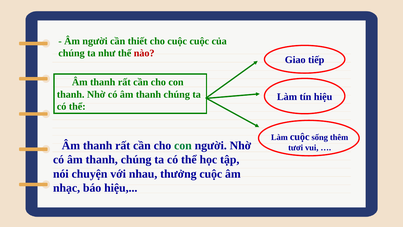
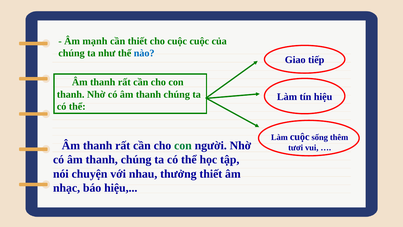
Âm người: người -> mạnh (95, 41)
nào colour: red -> blue (144, 53)
thưởng cuộc: cuộc -> thiết (211, 174)
